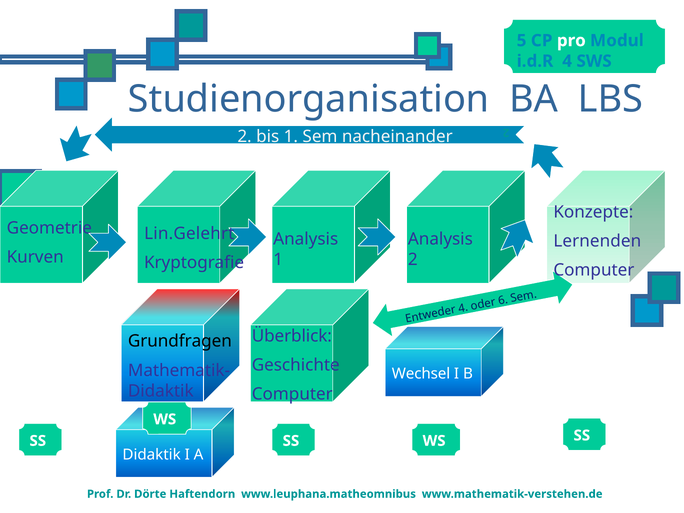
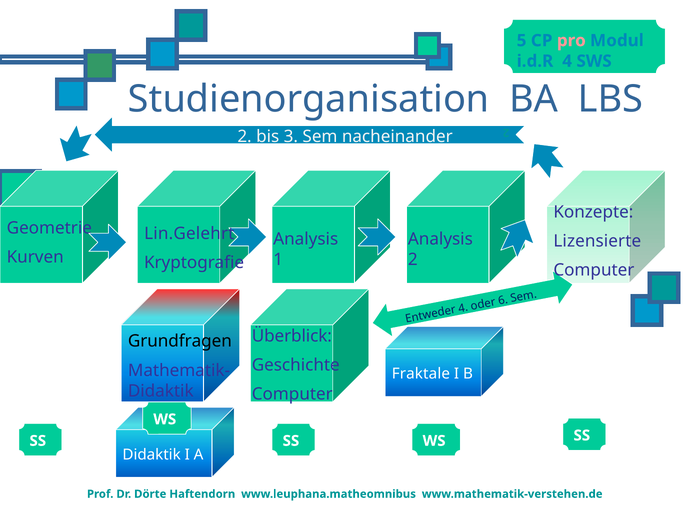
pro colour: white -> pink (571, 41)
bis 1: 1 -> 3 (291, 137)
Lernenden: Lernenden -> Lizensierte (597, 241)
Wechsel: Wechsel -> Fraktale (421, 374)
